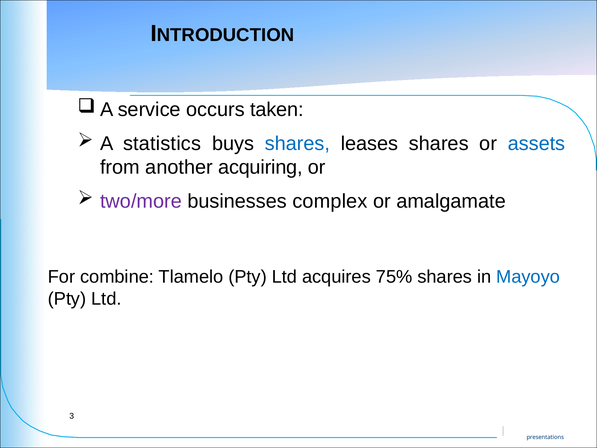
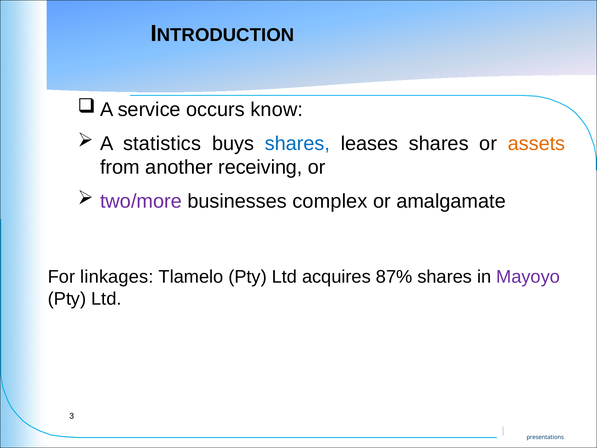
taken: taken -> know (277, 110)
assets colour: blue -> orange (536, 143)
acquiring: acquiring -> receiving (260, 167)
combine: combine -> linkages (117, 277)
75%: 75% -> 87% (394, 277)
Mayoyo colour: blue -> purple (528, 277)
